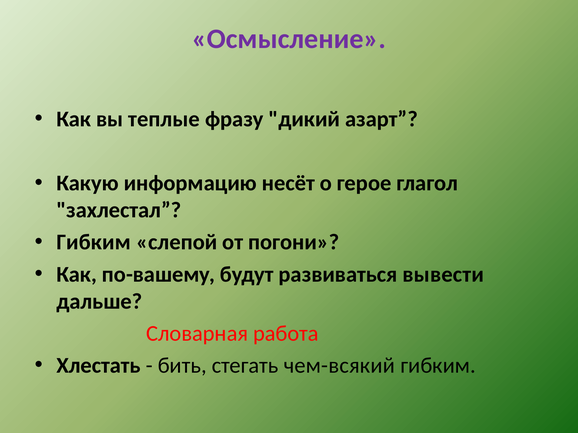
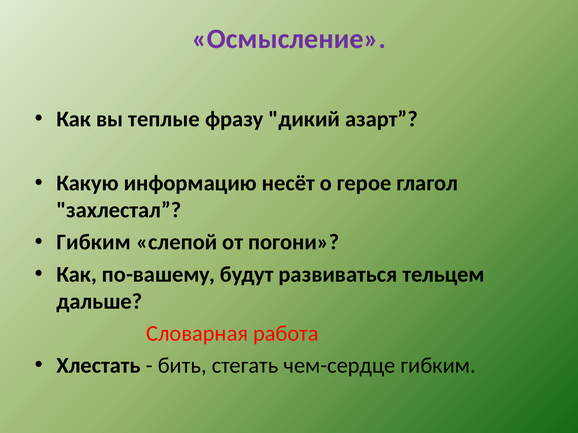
вывести: вывести -> тельцем (443, 275)
чем-всякий: чем-всякий -> чем-сердце (339, 366)
